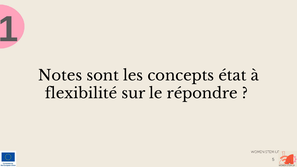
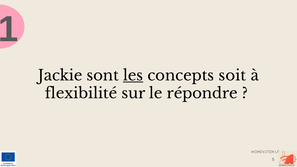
Notes: Notes -> Jackie (60, 76)
les underline: none -> present (133, 76)
état: état -> soit (232, 76)
